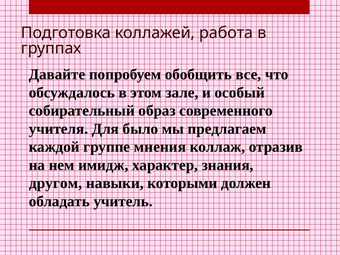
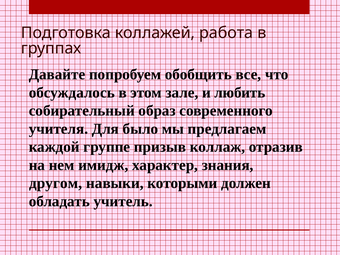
особый: особый -> любить (240, 93)
мнения: мнения -> призыв (160, 147)
